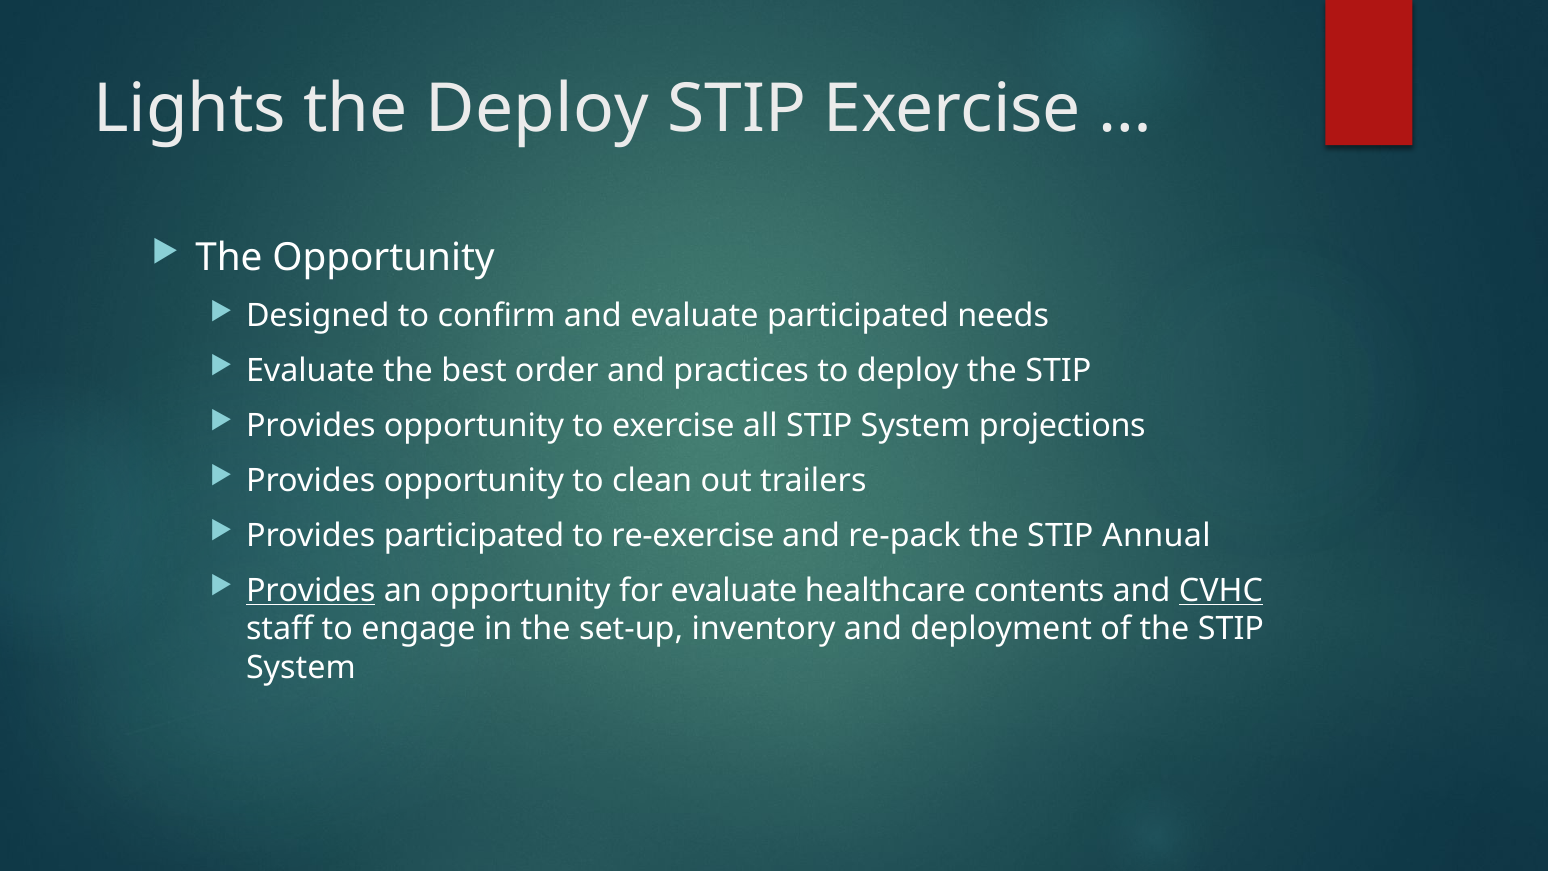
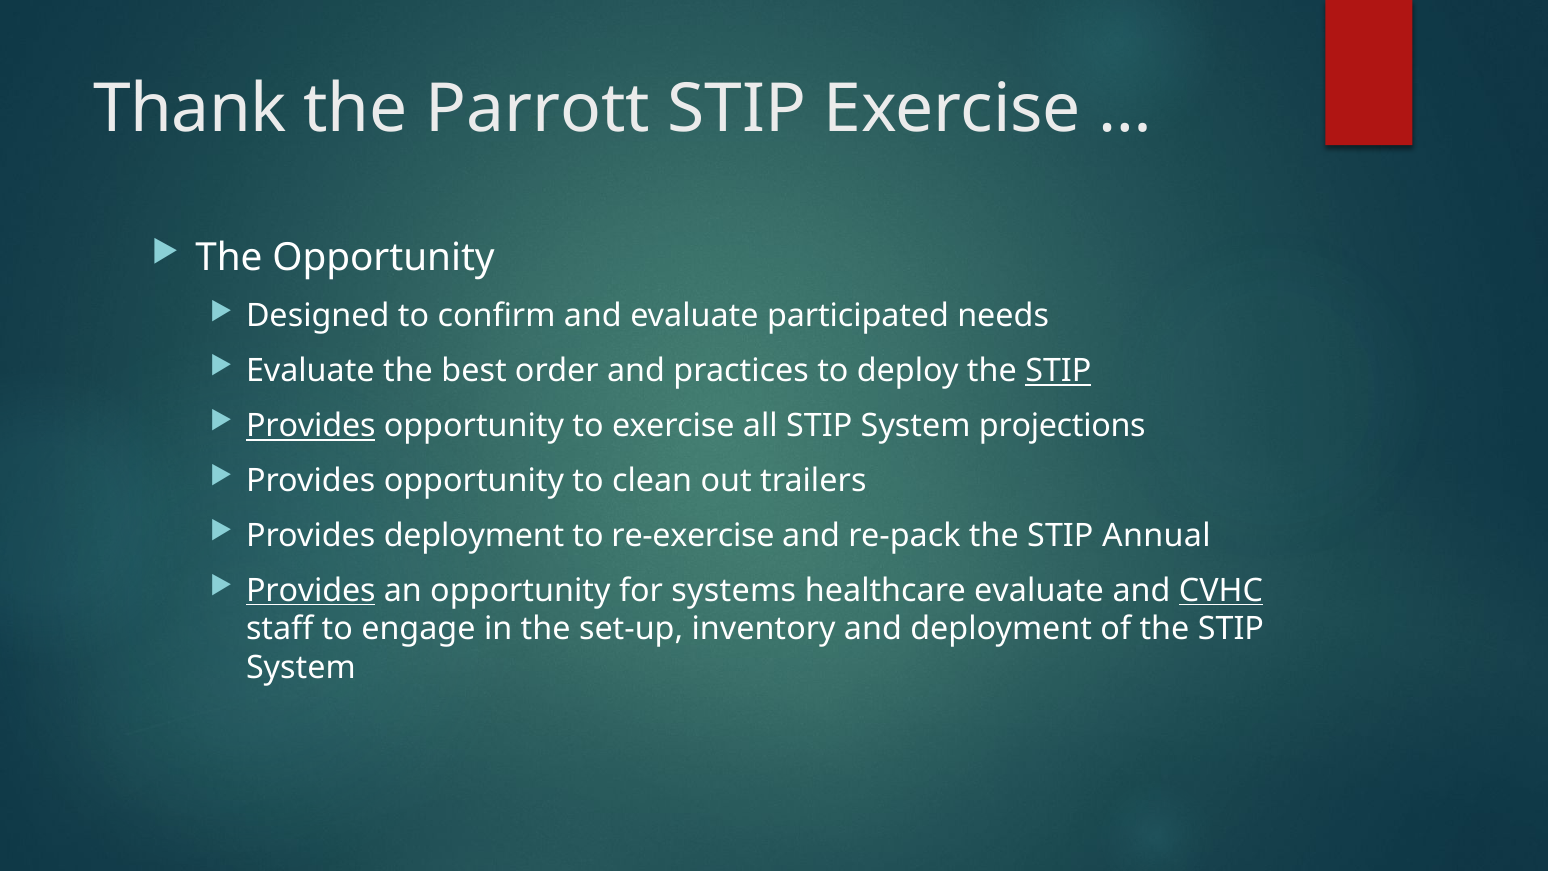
Lights: Lights -> Thank (190, 109)
the Deploy: Deploy -> Parrott (538, 109)
STIP underline: none -> present (1058, 371)
Provides underline: none -> present (311, 426)
Provides participated: participated -> deployment (474, 536)
for evaluate: evaluate -> systems (734, 590)
healthcare contents: contents -> evaluate (1039, 590)
